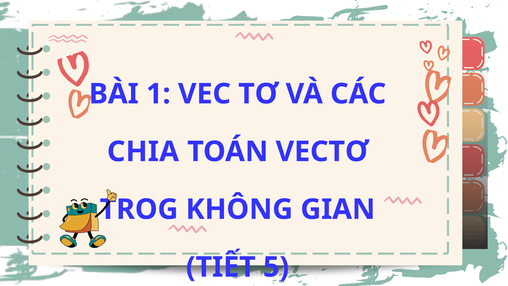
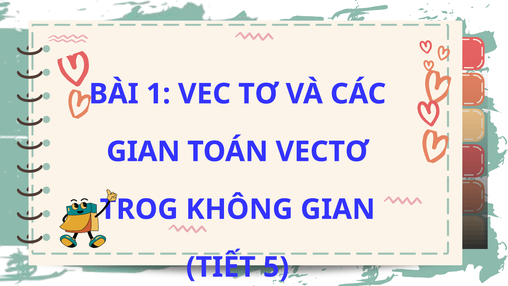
CHIA: CHIA -> GIAN (143, 152)
